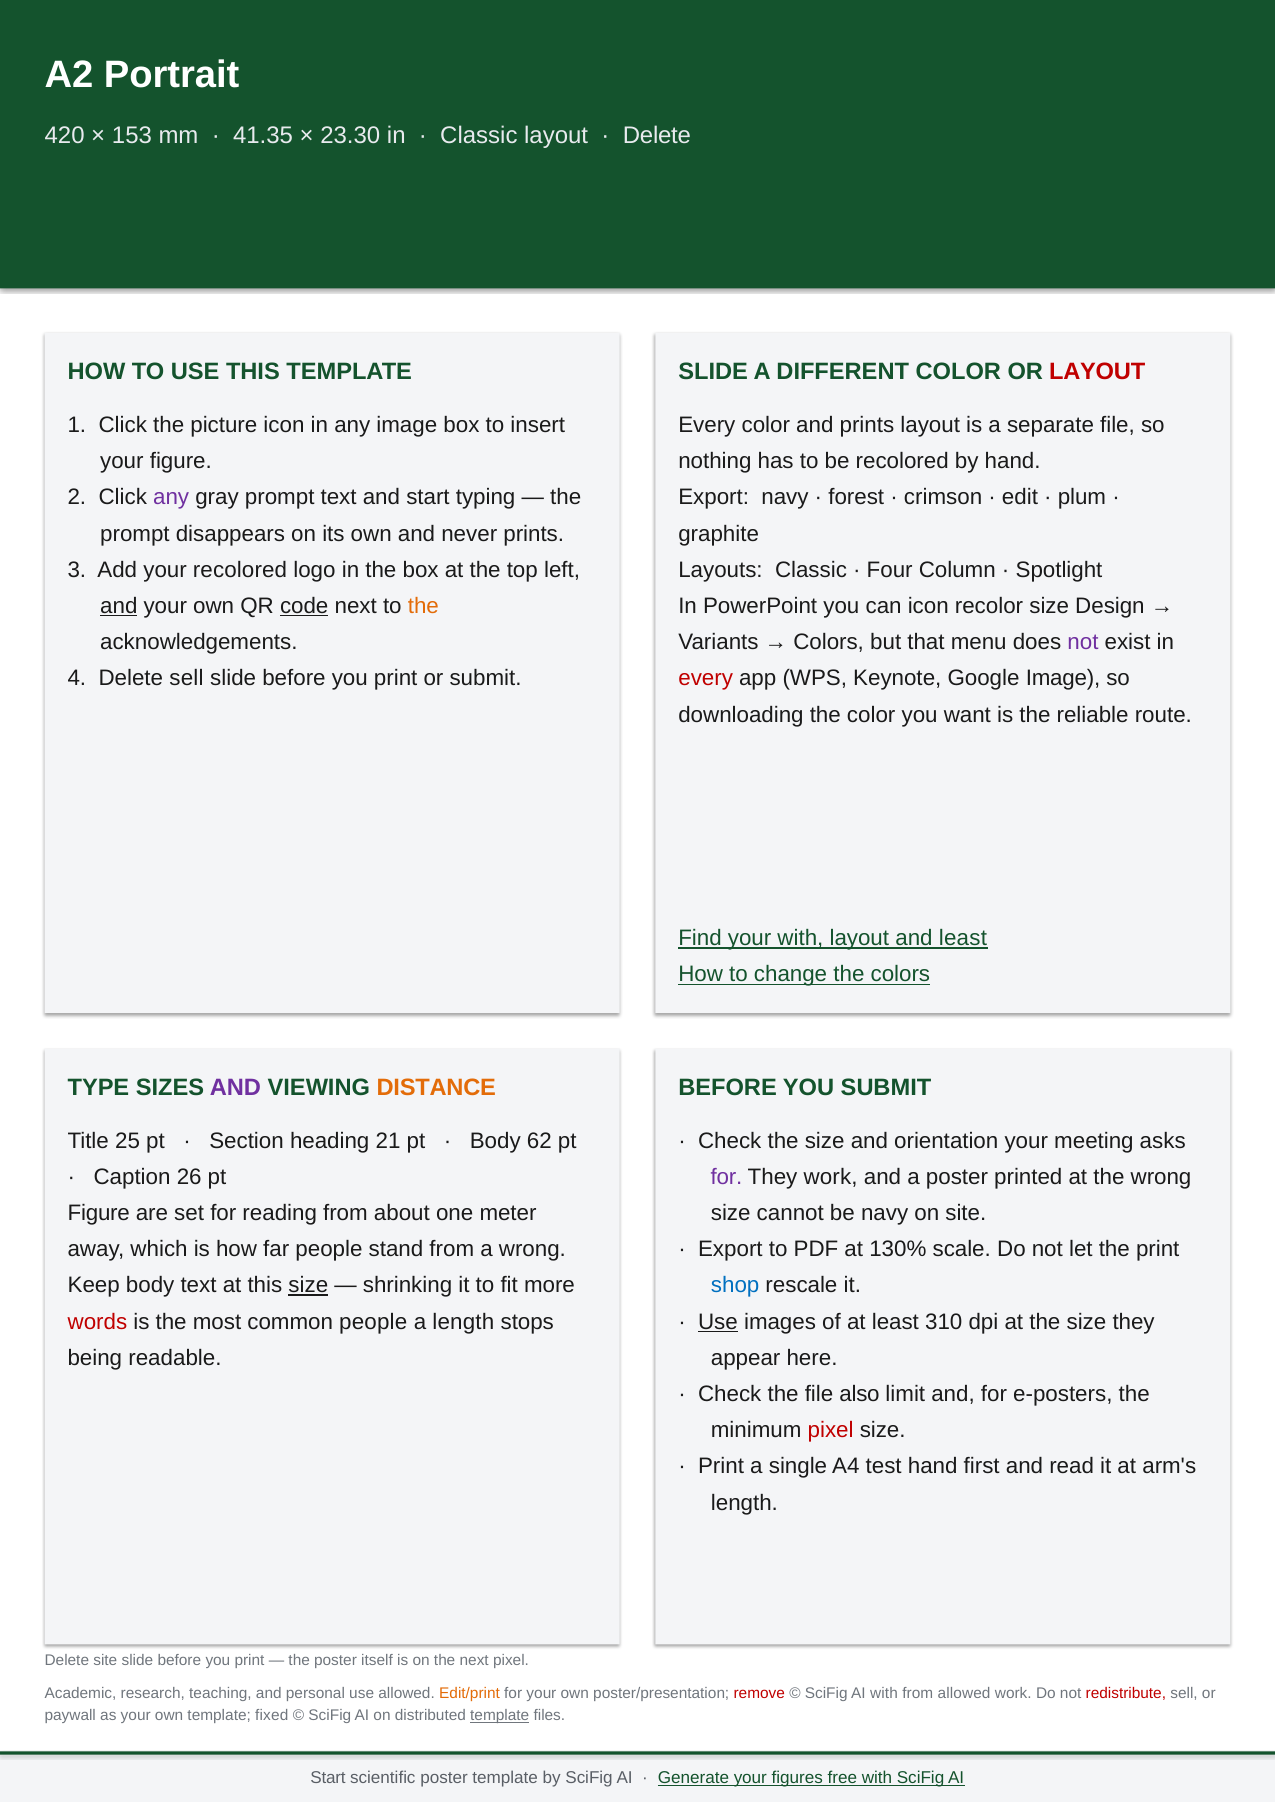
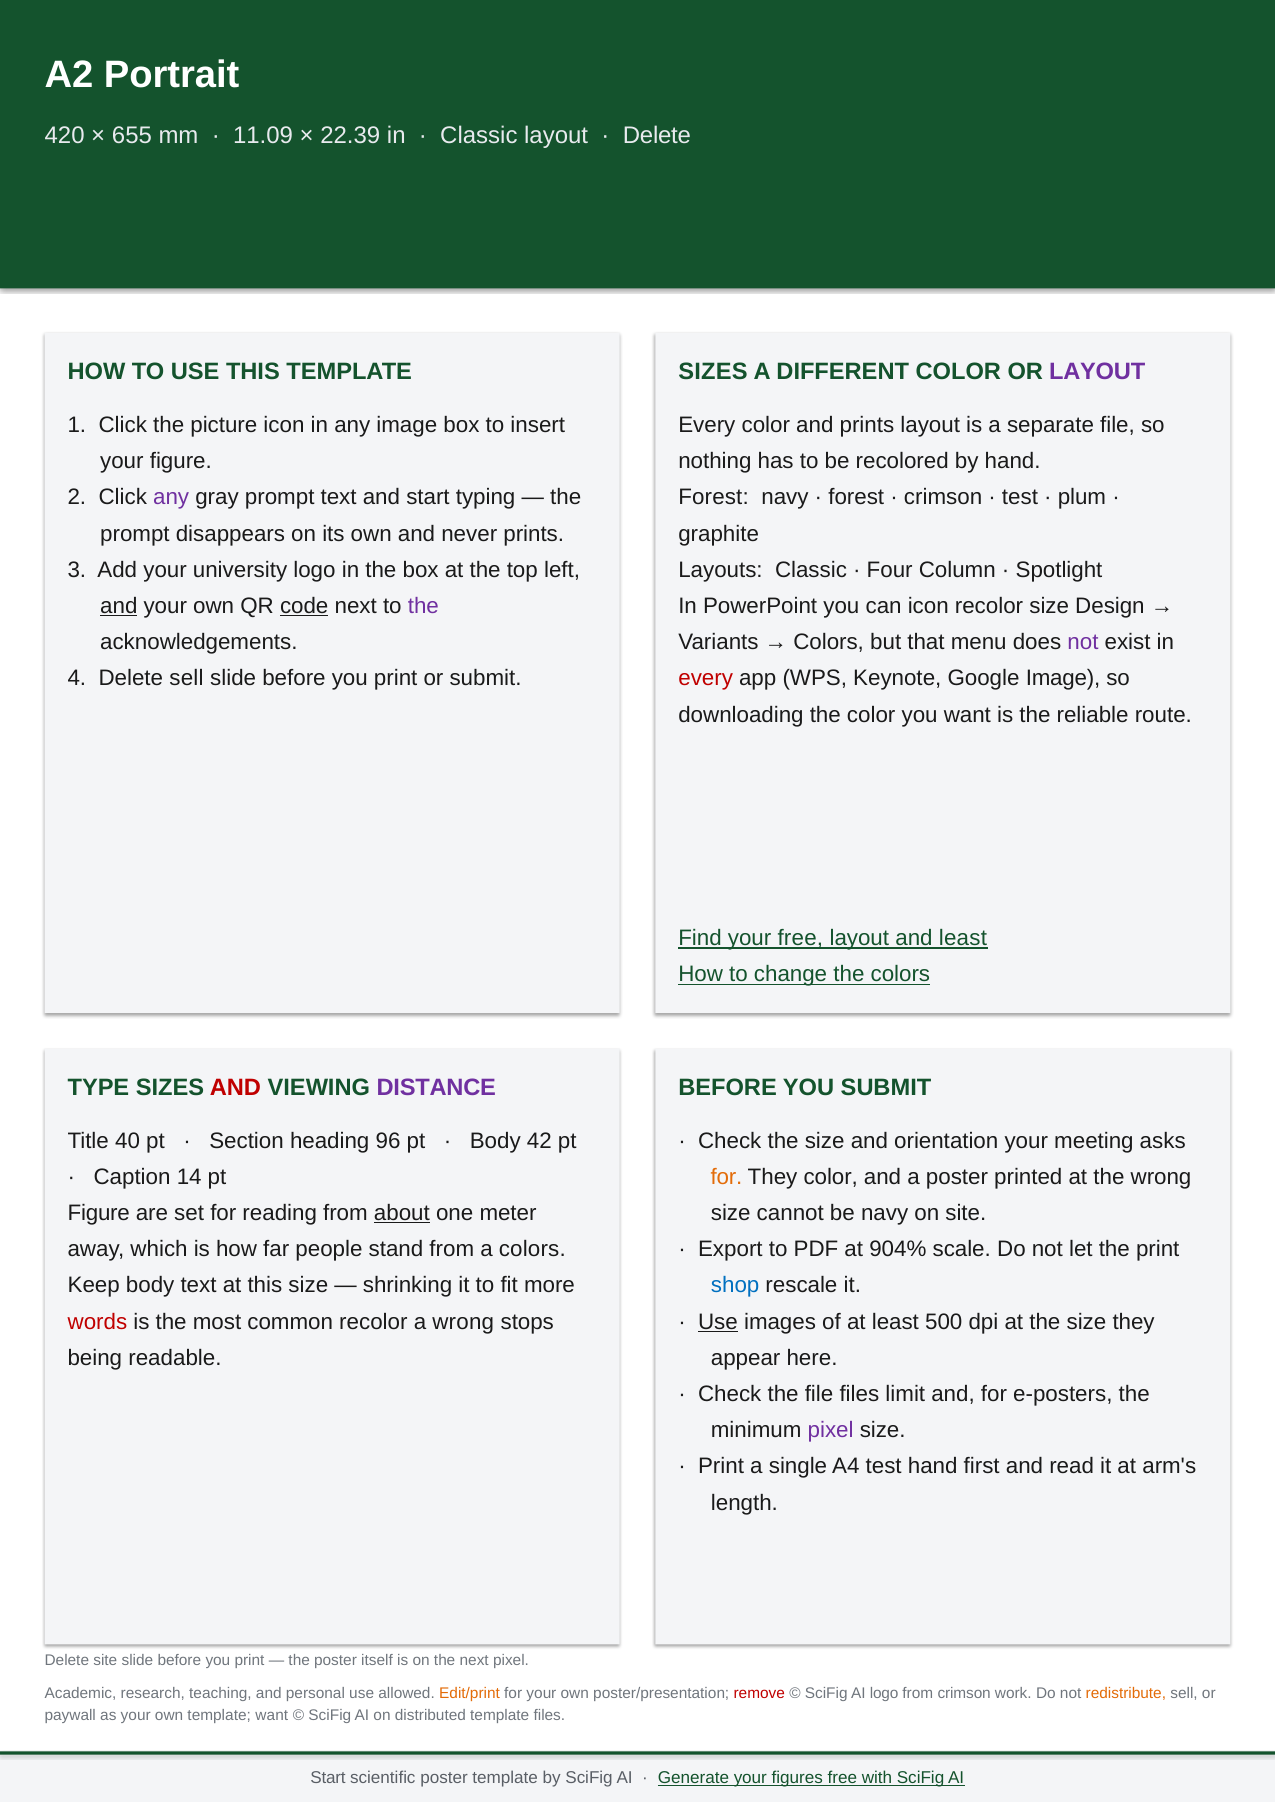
153: 153 -> 655 (132, 135)
41.35: 41.35 -> 11.09 (263, 135)
23.30: 23.30 -> 22.39 (350, 135)
SLIDE: SLIDE -> SIZES (713, 372)
LAYOUT colour: red -> purple (1097, 372)
Export: Export -> Forest (714, 498)
edit: edit -> test (1020, 498)
your recolored: recolored -> university (240, 570)
the colour: orange -> purple (423, 606)
your with: with -> free (800, 939)
AND colour: purple -> red (235, 1088)
DISTANCE colour: orange -> purple (436, 1088)
25: 25 -> 40 (128, 1141)
21: 21 -> 96 (388, 1141)
62: 62 -> 42 (539, 1141)
26: 26 -> 14 (189, 1178)
for colour: purple -> orange (727, 1178)
They work: work -> color (831, 1178)
about underline: none -> present (402, 1214)
a wrong: wrong -> colors (532, 1250)
130%: 130% -> 904% (898, 1250)
size underline: present -> none (308, 1286)
common people: people -> recolor (373, 1322)
a length: length -> wrong (463, 1322)
310: 310 -> 500 (944, 1322)
file also: also -> files (859, 1395)
pixel colour: red -> purple (831, 1431)
AI with: with -> logo (884, 1695)
from allowed: allowed -> crimson (964, 1695)
redistribute colour: red -> orange (1126, 1695)
template fixed: fixed -> want (272, 1717)
template underline: present -> none (500, 1717)
